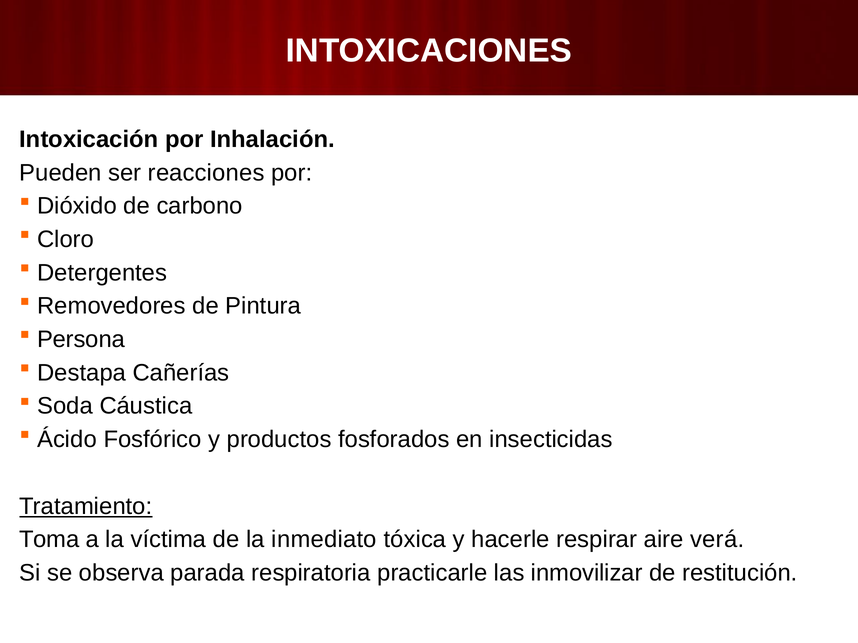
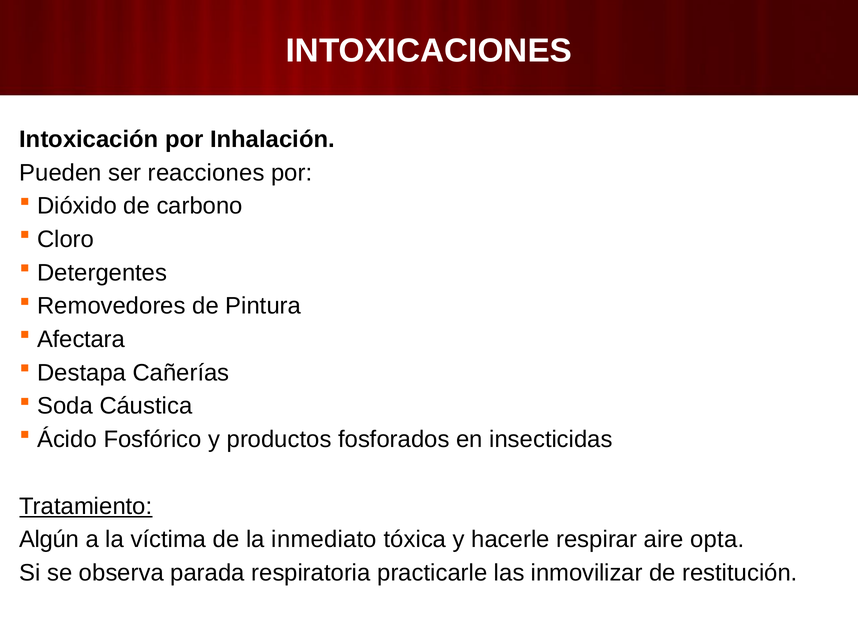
Persona: Persona -> Afectara (81, 340)
Toma: Toma -> Algún (49, 540)
verá: verá -> opta (717, 540)
